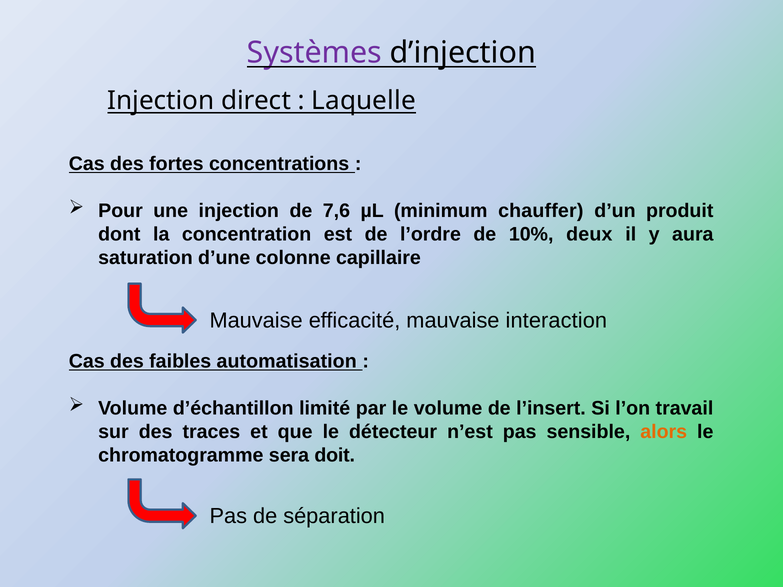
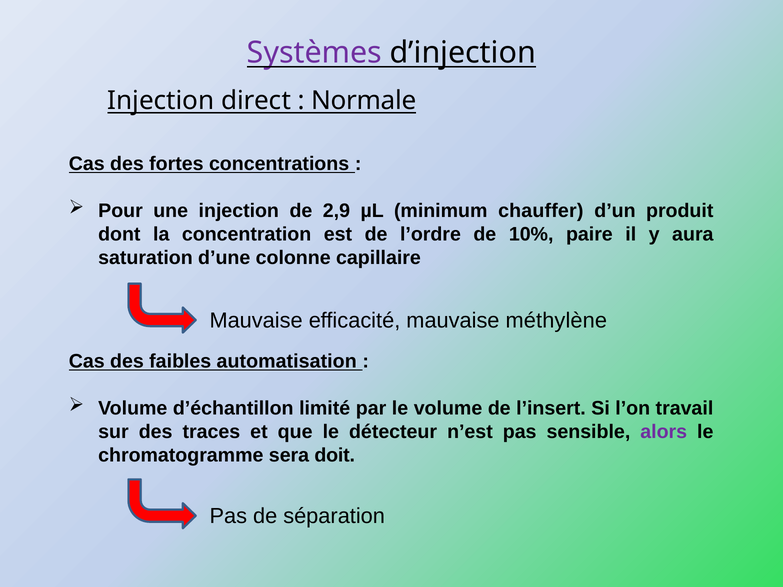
Laquelle: Laquelle -> Normale (364, 101)
7,6: 7,6 -> 2,9 (336, 211)
deux: deux -> paire (589, 234)
interaction: interaction -> méthylène (556, 321)
alors colour: orange -> purple (664, 432)
